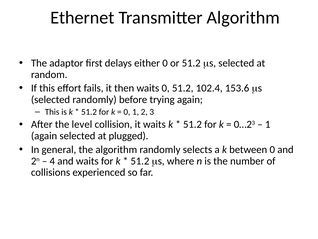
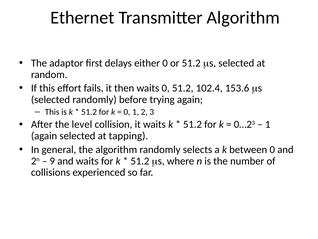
plugged: plugged -> tapping (128, 136)
4: 4 -> 9 (52, 161)
